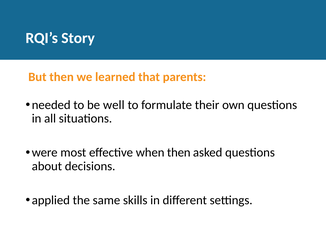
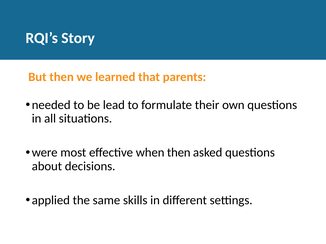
well: well -> lead (114, 105)
